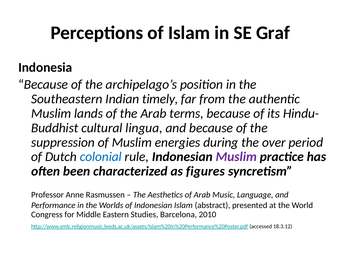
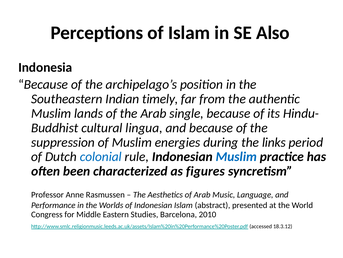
Graf: Graf -> Also (273, 33)
terms: terms -> single (187, 113)
over: over -> links (274, 142)
Muslim colour: purple -> blue (236, 156)
